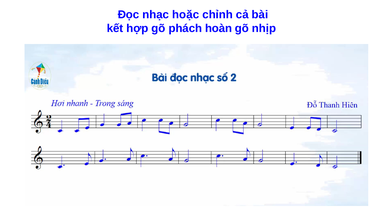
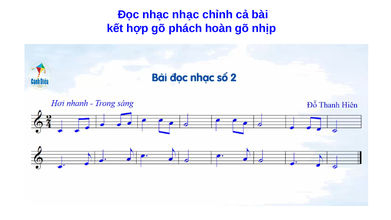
nhạc hoặc: hoặc -> nhạc (186, 15)
